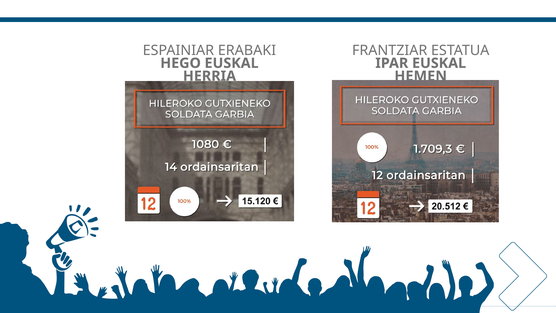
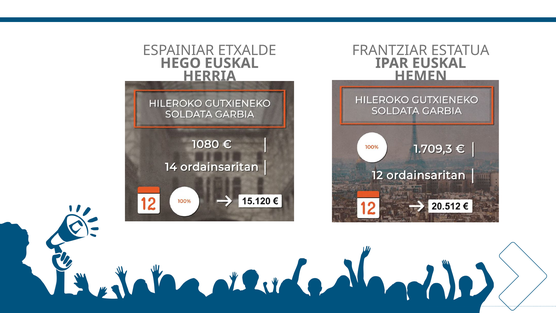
ERABAKI: ERABAKI -> ETXALDE (247, 50)
